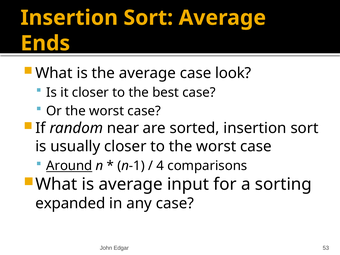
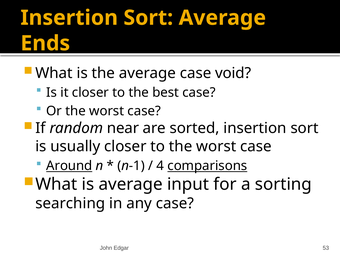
look: look -> void (233, 73)
comparisons underline: none -> present (207, 166)
expanded: expanded -> searching (70, 203)
